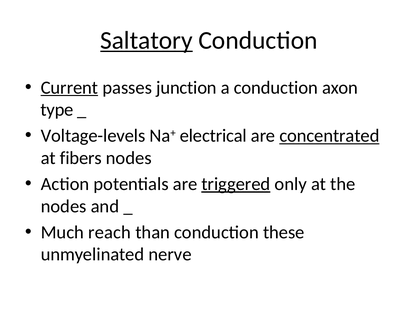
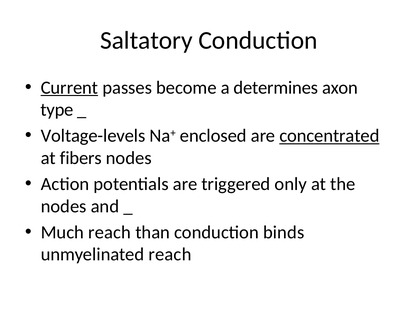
Saltatory underline: present -> none (146, 40)
junction: junction -> become (186, 88)
a conduction: conduction -> determines (276, 88)
electrical: electrical -> enclosed (213, 136)
triggered underline: present -> none (236, 184)
these: these -> binds (284, 233)
unmyelinated nerve: nerve -> reach (170, 255)
